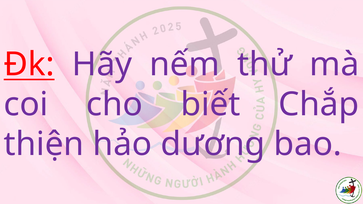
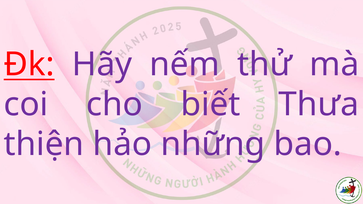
Chắp: Chắp -> Thưa (319, 104)
dương: dương -> những (213, 144)
